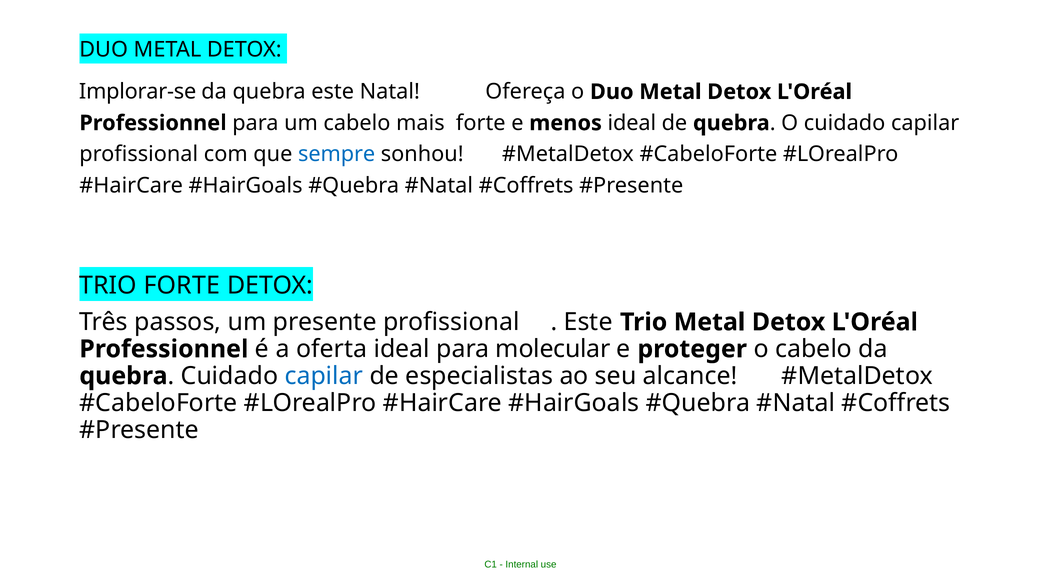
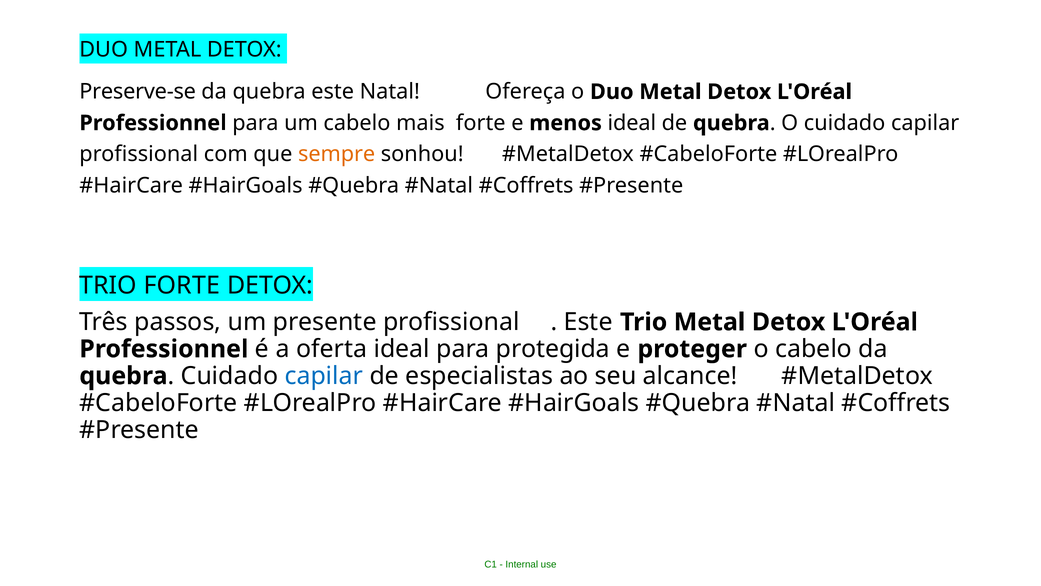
Implorar-se: Implorar-se -> Preserve-se (138, 92)
sempre colour: blue -> orange (337, 154)
molecular: molecular -> protegida (553, 349)
